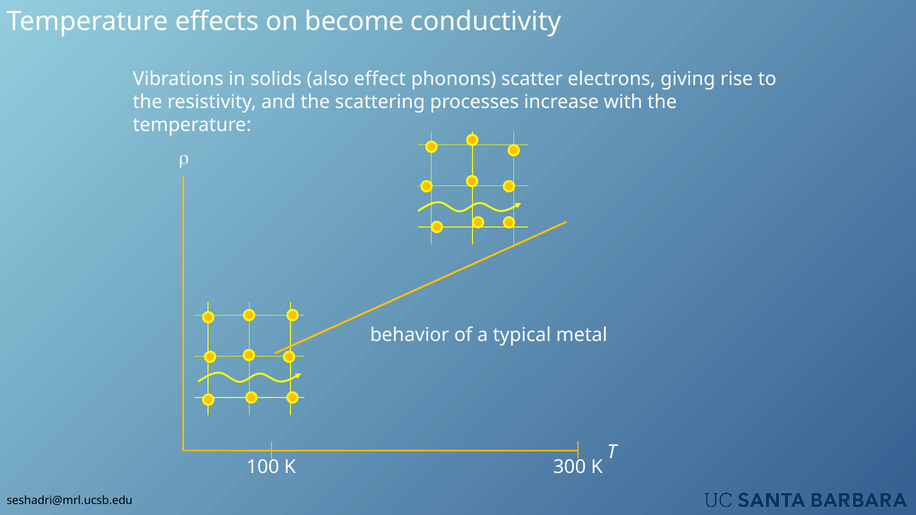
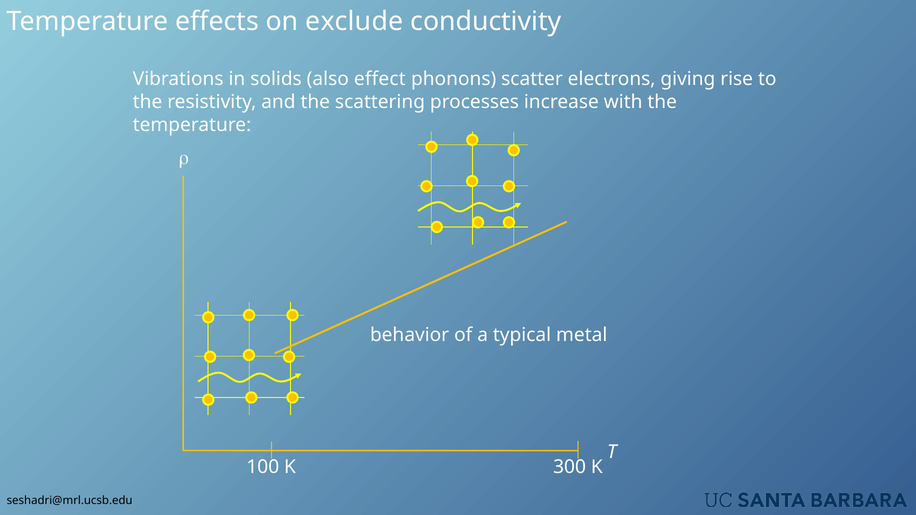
become: become -> exclude (354, 21)
